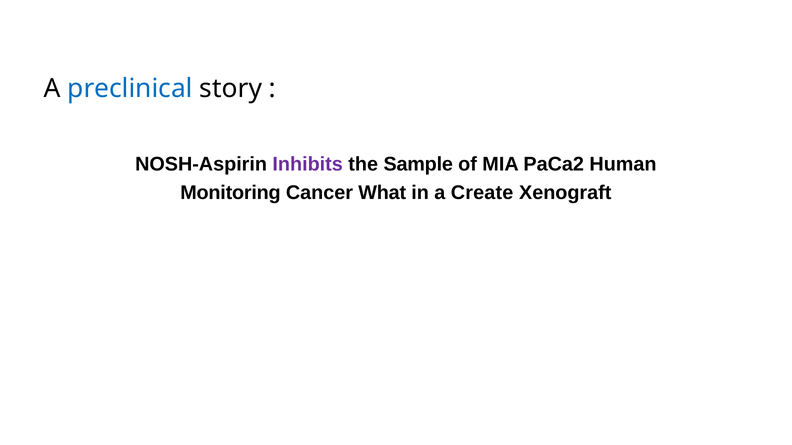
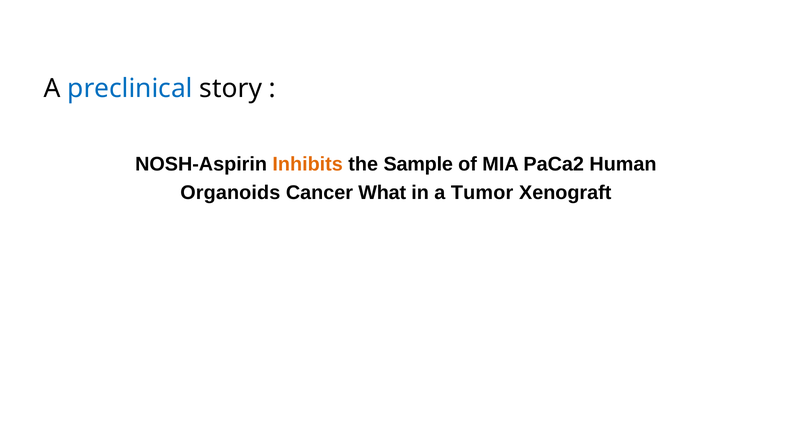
Inhibits colour: purple -> orange (308, 164)
Monitoring: Monitoring -> Organoids (230, 193)
Create: Create -> Tumor (482, 193)
